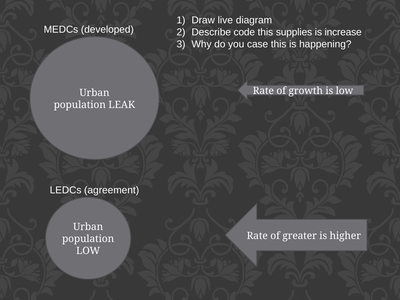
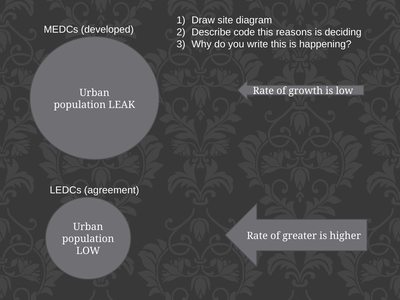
live: live -> site (225, 20)
supplies: supplies -> reasons (294, 32)
increase: increase -> deciding (343, 32)
case: case -> write (258, 44)
